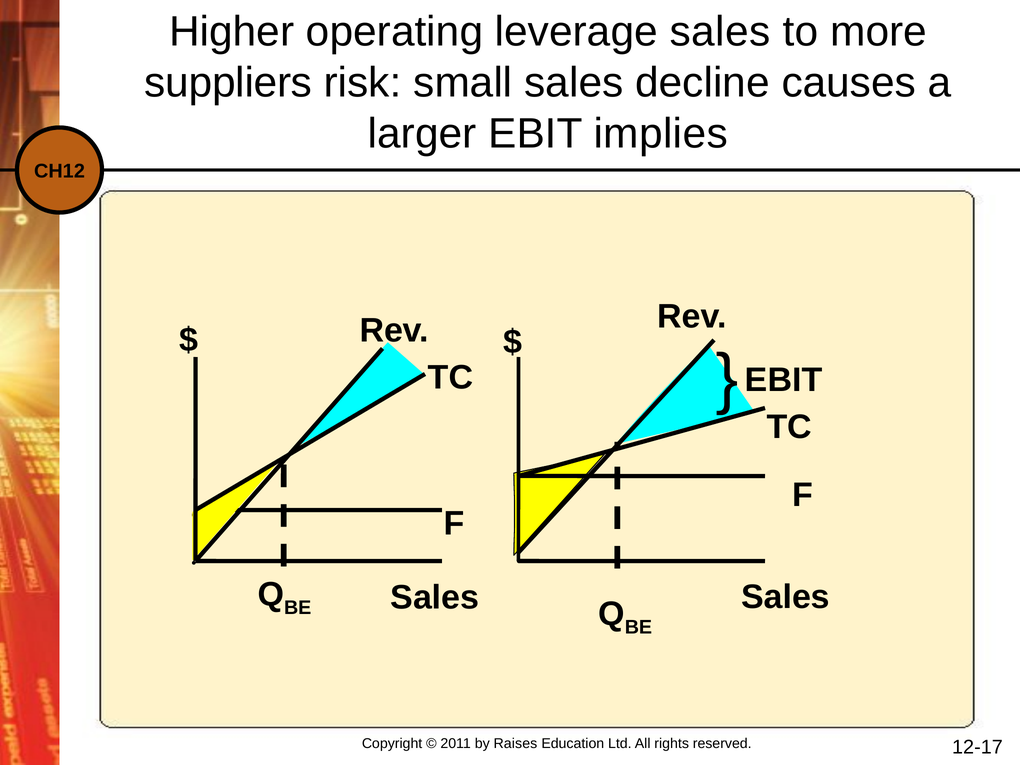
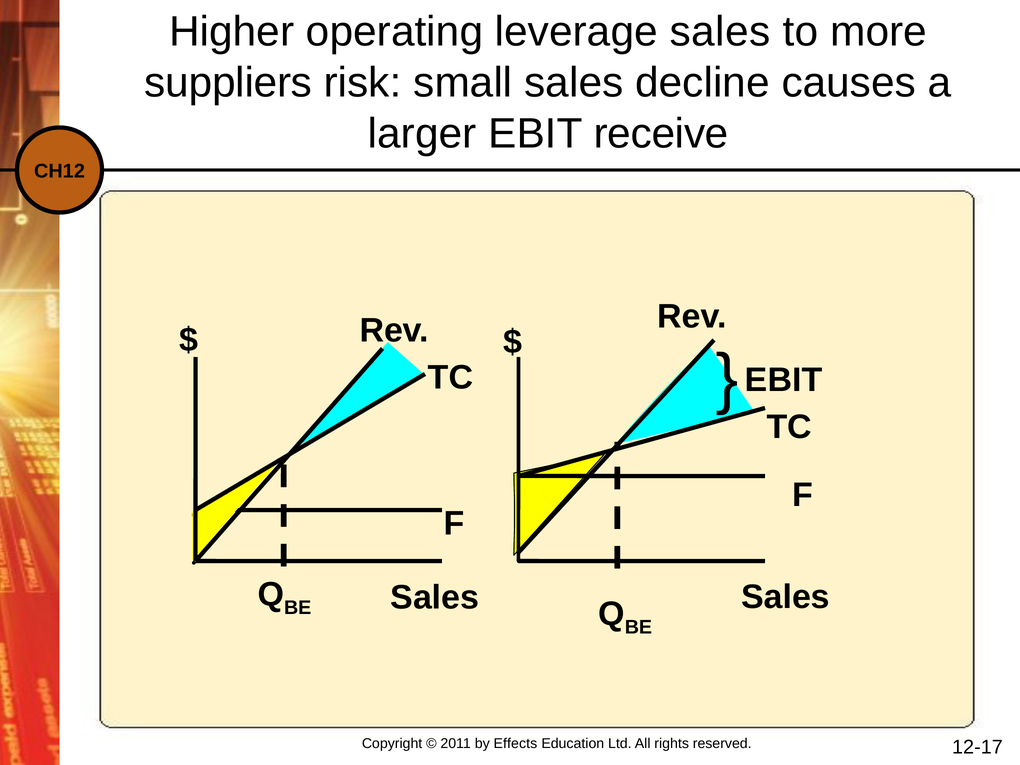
implies: implies -> receive (661, 134)
Raises: Raises -> Effects (515, 744)
